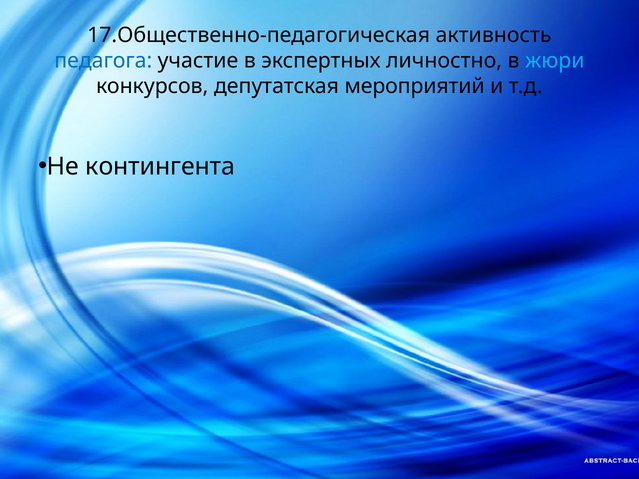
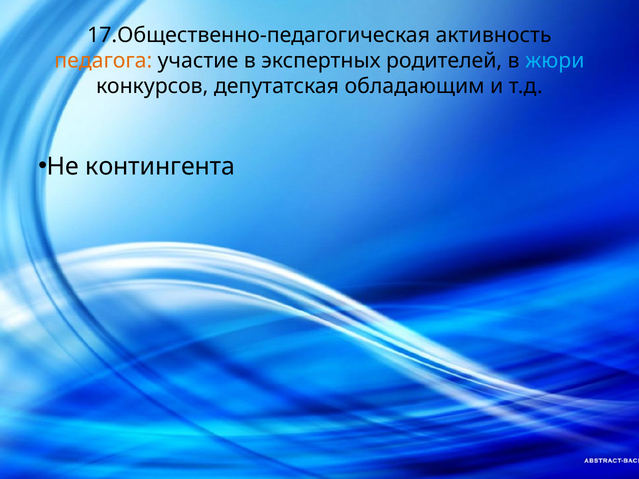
педагога colour: blue -> orange (103, 61)
личностно: личностно -> родителей (444, 61)
мероприятий: мероприятий -> обладающим (415, 86)
